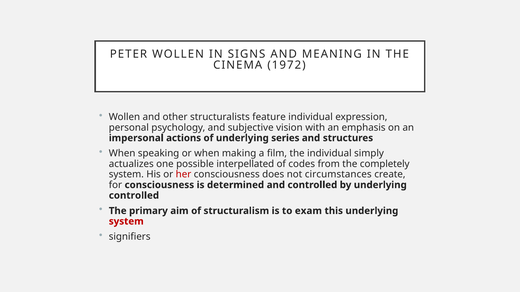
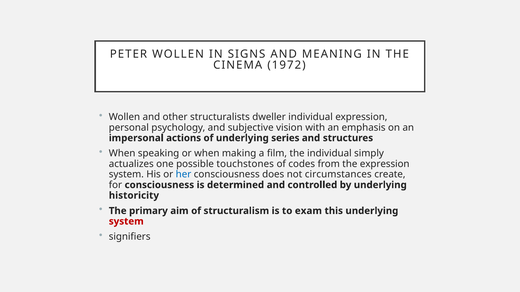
feature: feature -> dweller (269, 117)
interpellated: interpellated -> touchstones (245, 164)
the completely: completely -> expression (385, 164)
her colour: red -> blue (184, 175)
controlled: controlled -> historicity (134, 196)
